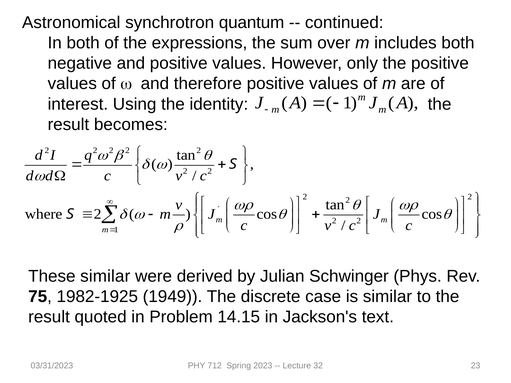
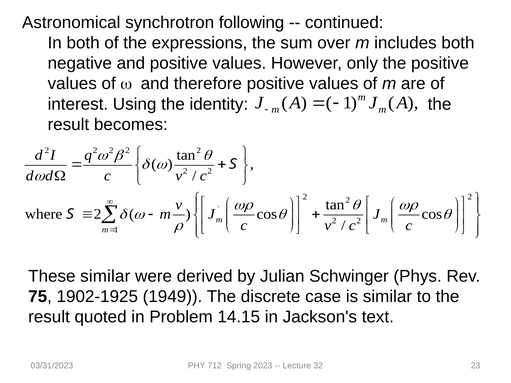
quantum: quantum -> following (252, 22)
1982-1925: 1982-1925 -> 1902-1925 (97, 297)
